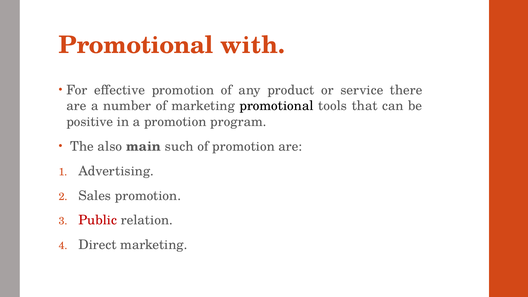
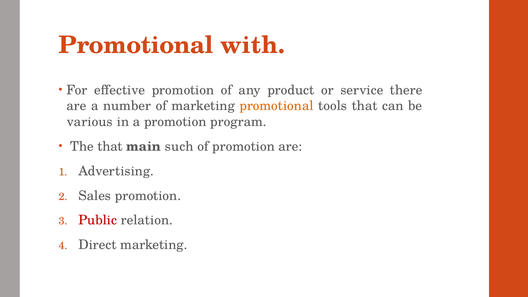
promotional colour: black -> orange (276, 106)
positive: positive -> various (90, 122)
The also: also -> that (110, 146)
